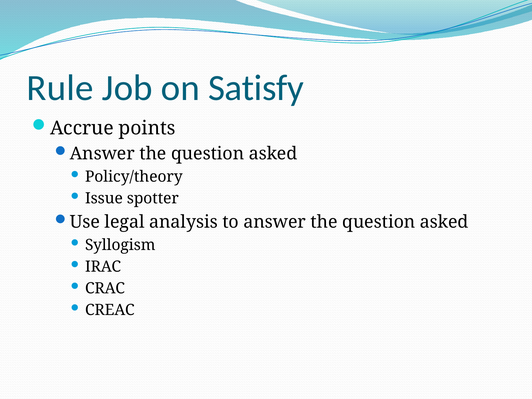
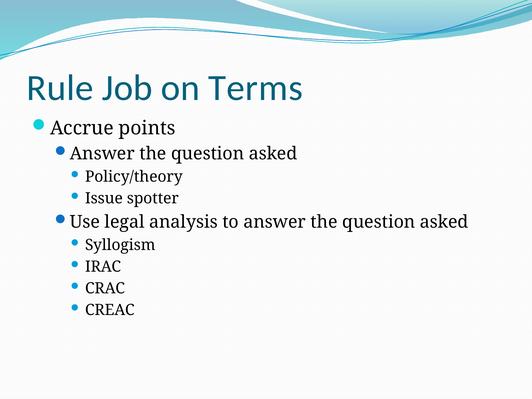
Satisfy: Satisfy -> Terms (256, 88)
